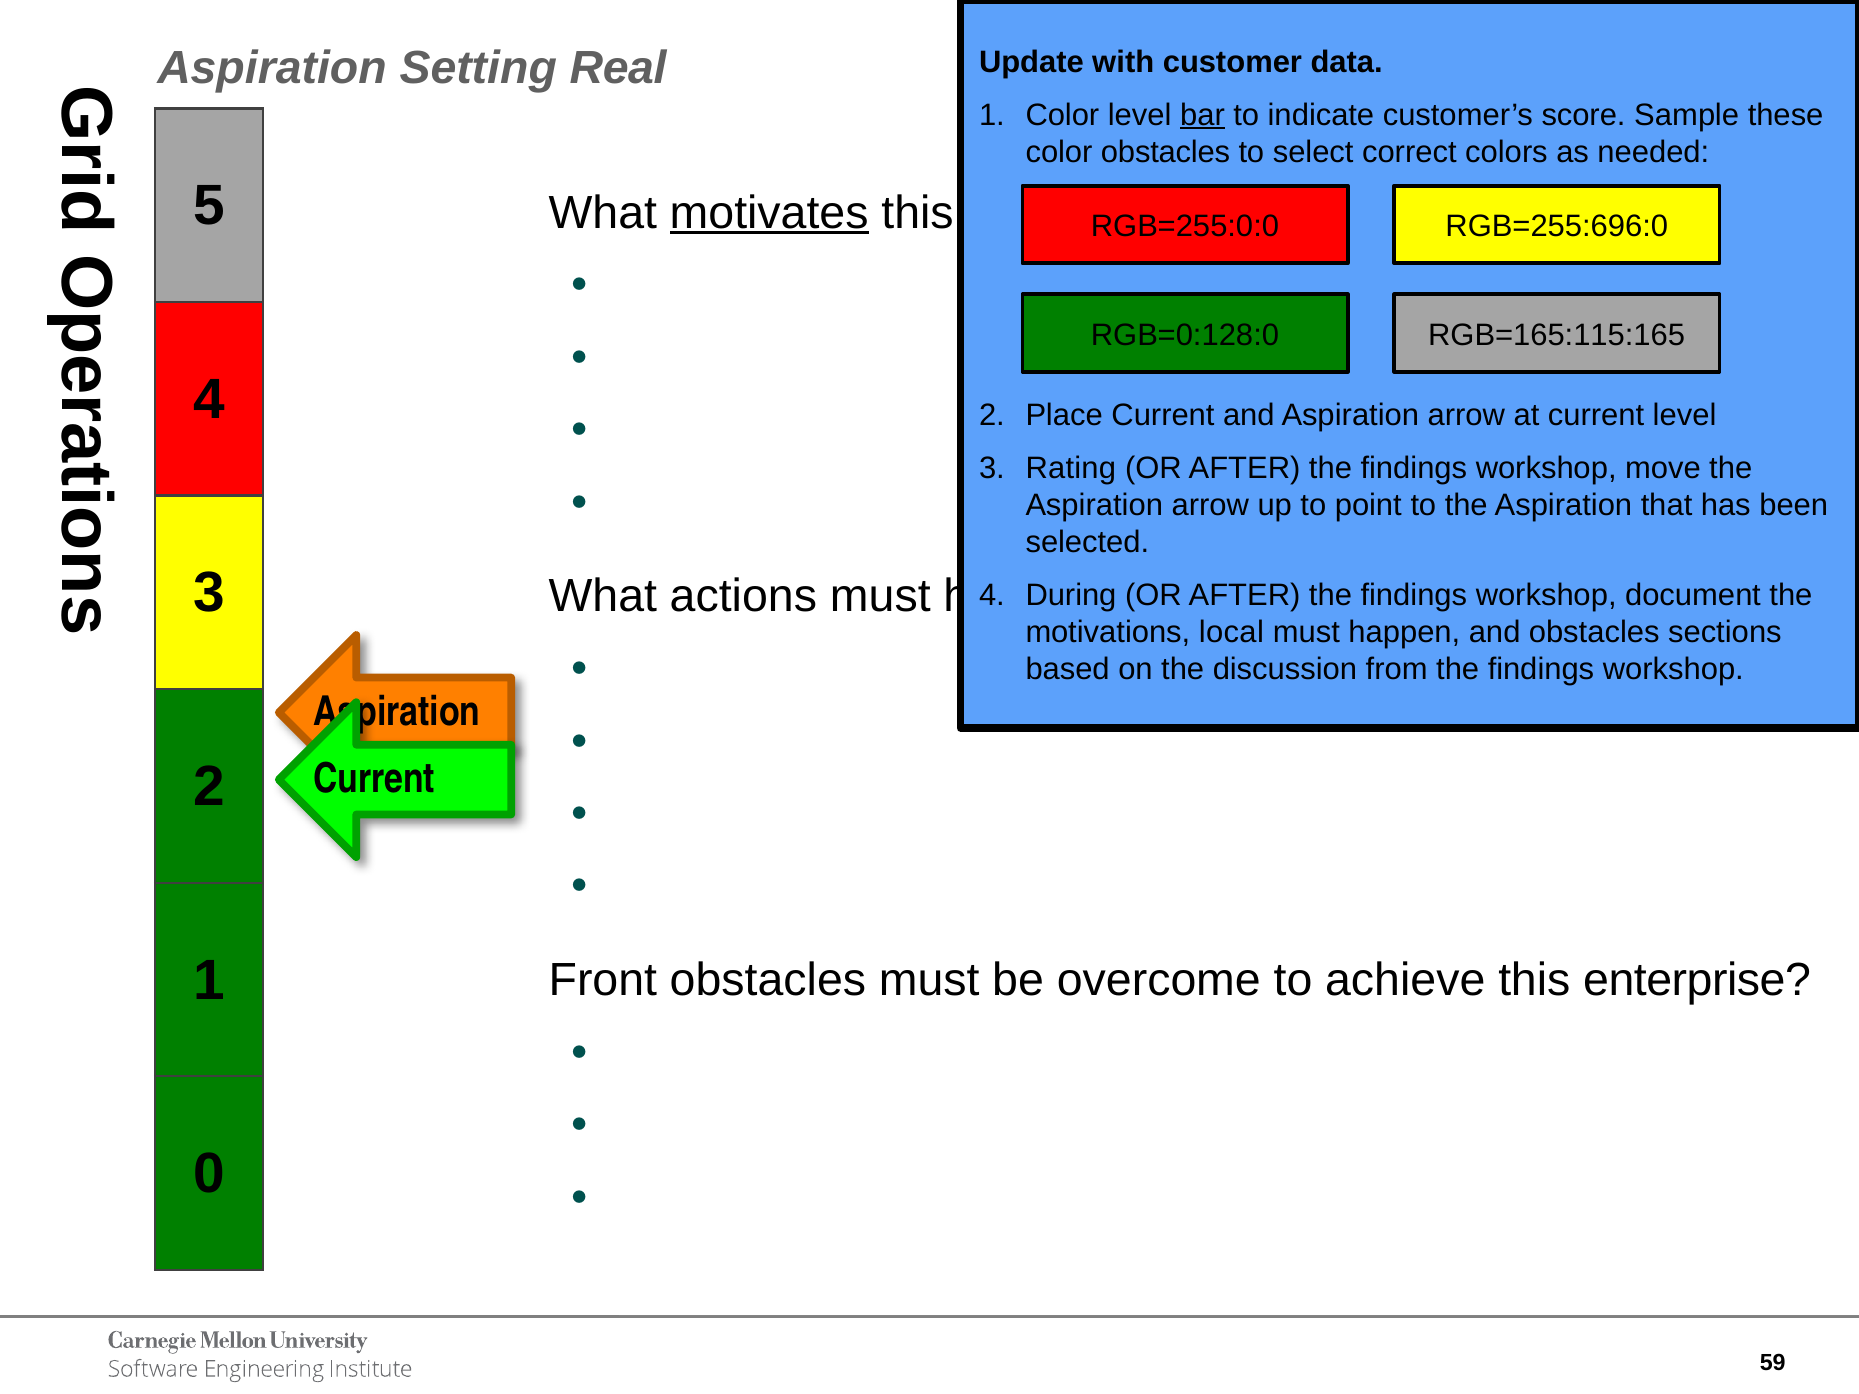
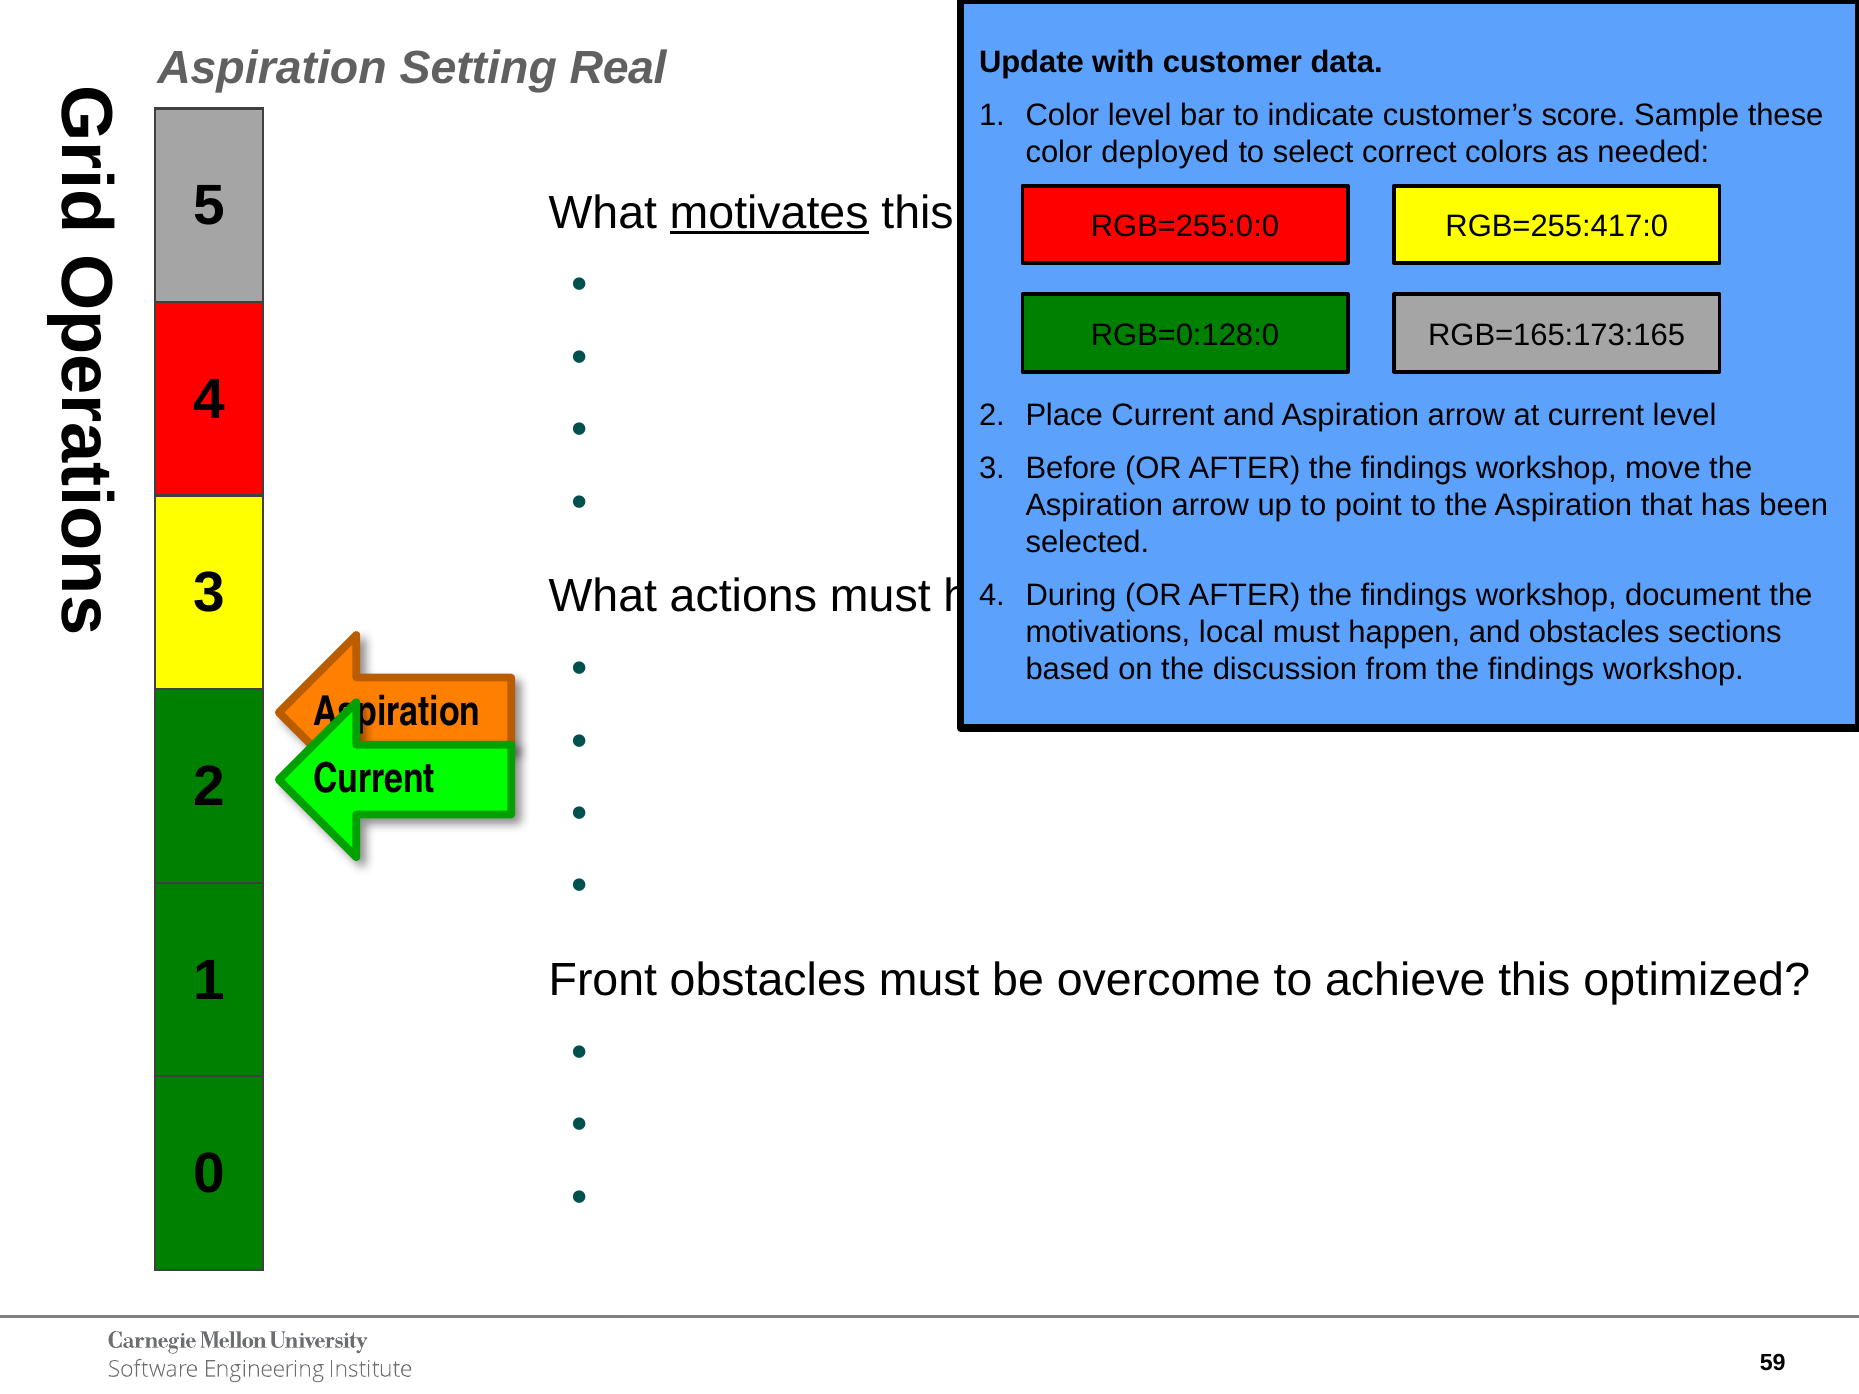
bar underline: present -> none (1203, 115)
color obstacles: obstacles -> deployed (1165, 152)
RGB=255:696:0: RGB=255:696:0 -> RGB=255:417:0 (1557, 227)
RGB=165:115:165: RGB=165:115:165 -> RGB=165:173:165 (1557, 335)
Rating: Rating -> Before (1071, 468)
enterprise: enterprise -> optimized (1697, 981)
